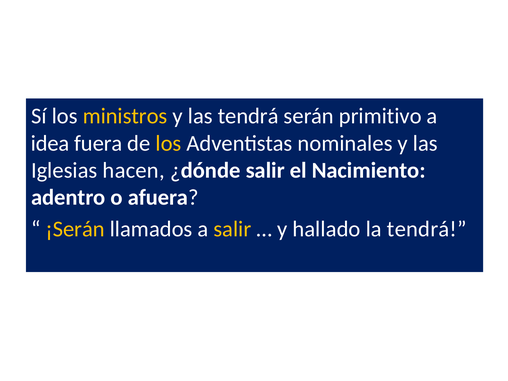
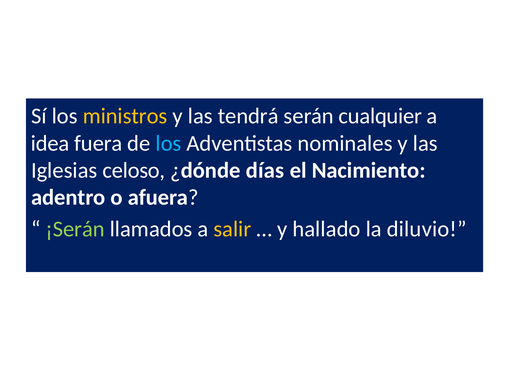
primitivo: primitivo -> cualquier (380, 116)
los colour: yellow -> light blue (169, 143)
hacen: hacen -> celoso (134, 170)
¿dónde salir: salir -> días (265, 170)
¡Serán colour: yellow -> light green (75, 229)
la tendrá: tendrá -> diluvio (427, 229)
